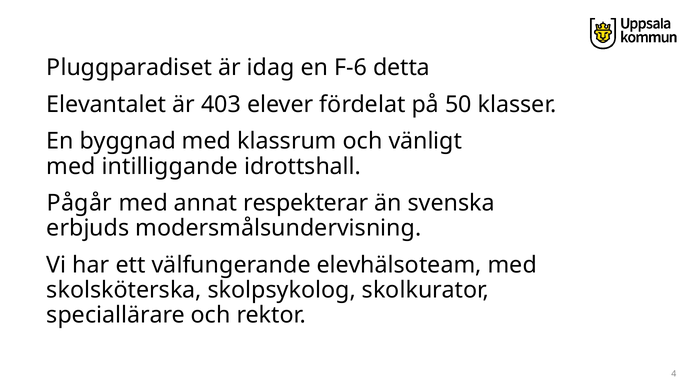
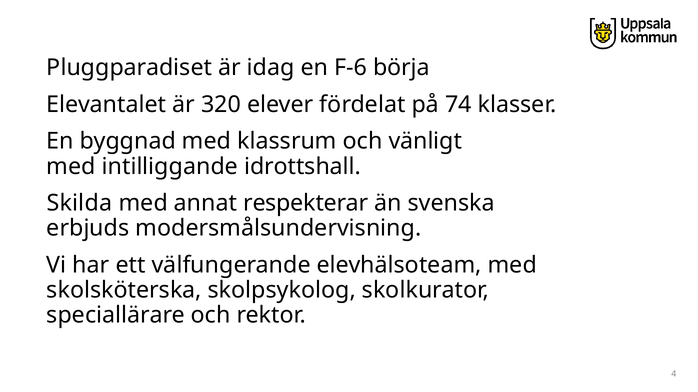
detta: detta -> börja (402, 68)
403: 403 -> 320 (221, 105)
50: 50 -> 74 (458, 105)
Pågår: Pågår -> Skilda (79, 203)
